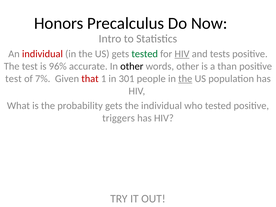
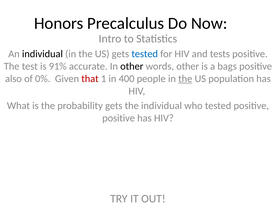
individual colour: red -> black (42, 54)
tested colour: green -> blue (145, 54)
HIV underline: present -> none (182, 54)
96%: 96% -> 91% (58, 66)
than: than -> bags (227, 66)
test: test -> also (13, 79)
7%: 7% -> 0% (43, 79)
301: 301 -> 400 (127, 79)
triggers: triggers -> positive (119, 118)
